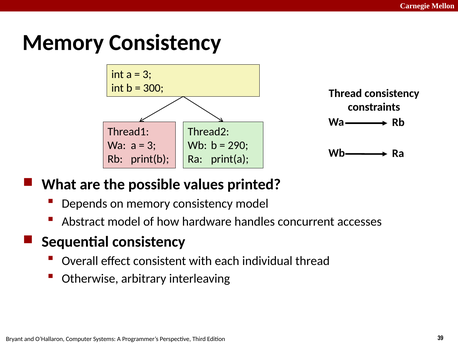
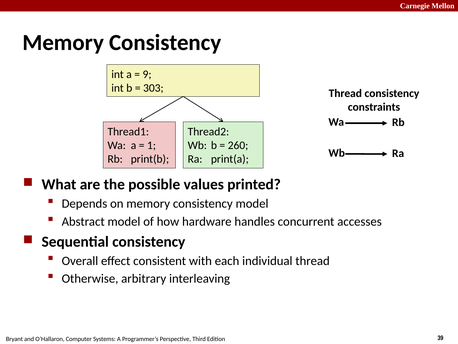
3: 3 -> 9 (147, 74)
300: 300 -> 303 (153, 88)
3: 3 -> 1 (151, 145)
290: 290 -> 260 (238, 145)
